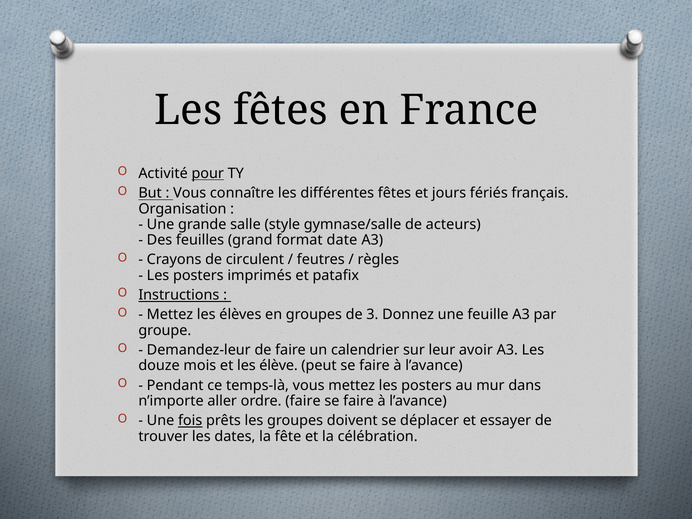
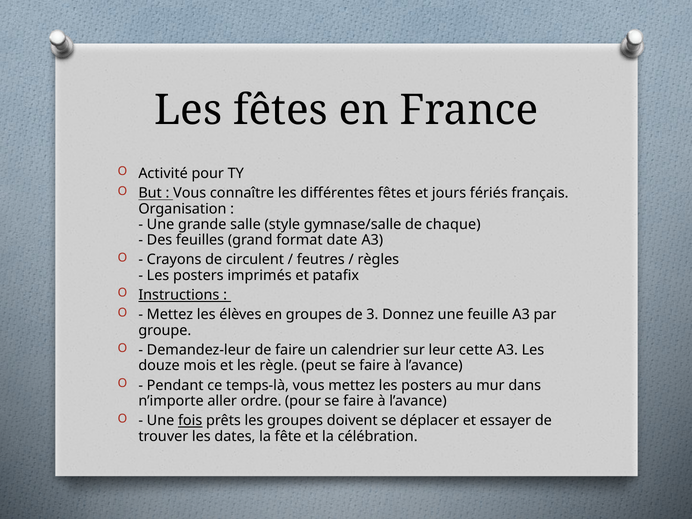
pour underline: present -> none (208, 174)
acteurs: acteurs -> chaque (453, 224)
avoir: avoir -> cette (476, 350)
élève: élève -> règle (279, 366)
ordre faire: faire -> pour (303, 401)
